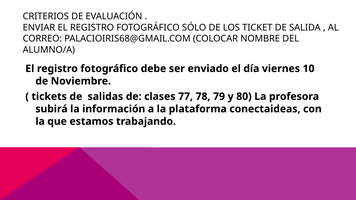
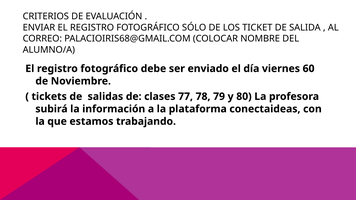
10: 10 -> 60 (309, 69)
